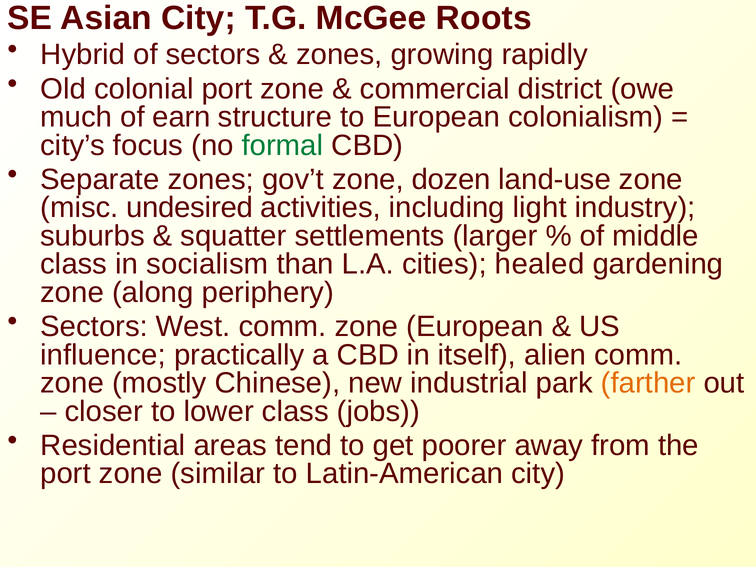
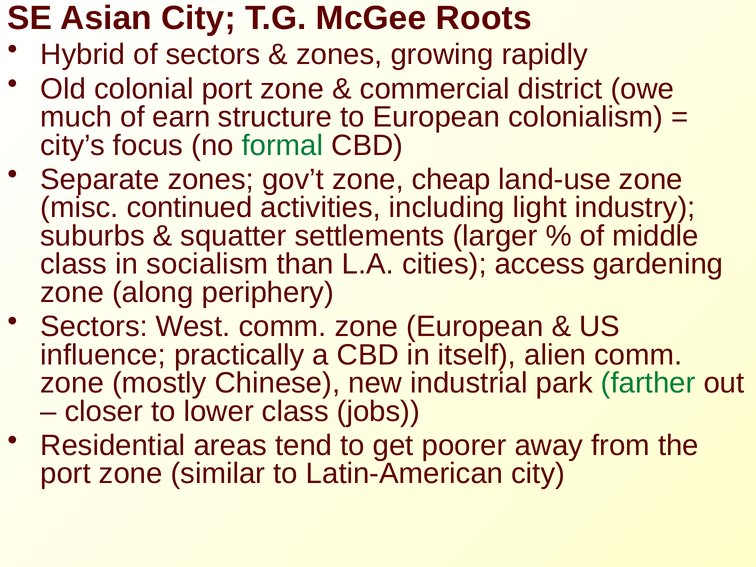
dozen: dozen -> cheap (451, 180)
undesired: undesired -> continued (189, 208)
healed: healed -> access (540, 264)
farther colour: orange -> green (648, 383)
